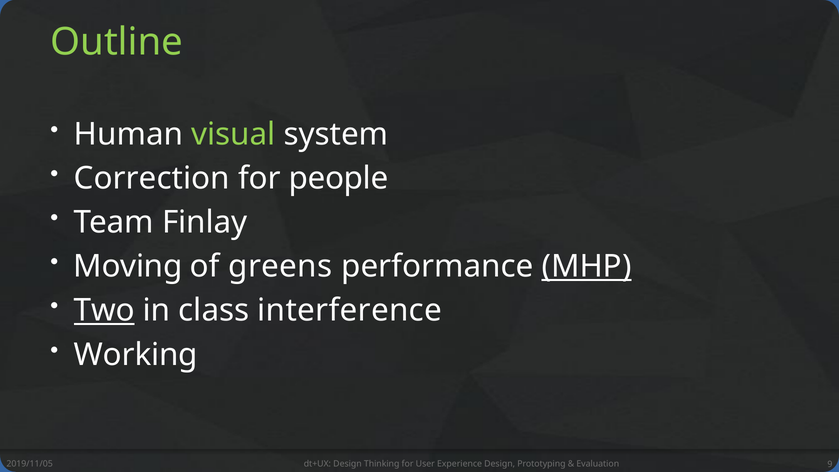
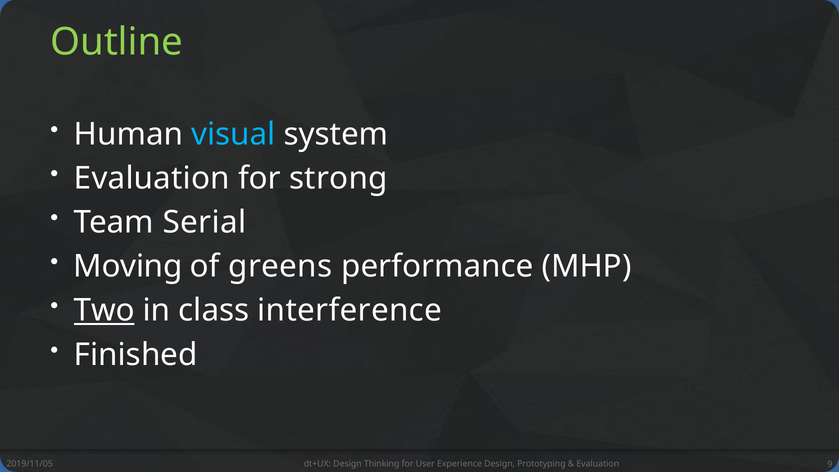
visual colour: light green -> light blue (233, 134)
Correction: Correction -> Evaluation (152, 178)
people: people -> strong (338, 178)
Finlay: Finlay -> Serial (204, 222)
MHP underline: present -> none (587, 266)
Working: Working -> Finished (136, 355)
